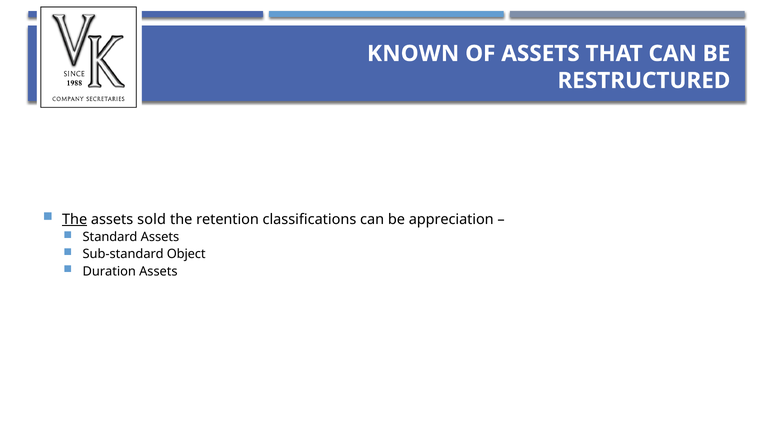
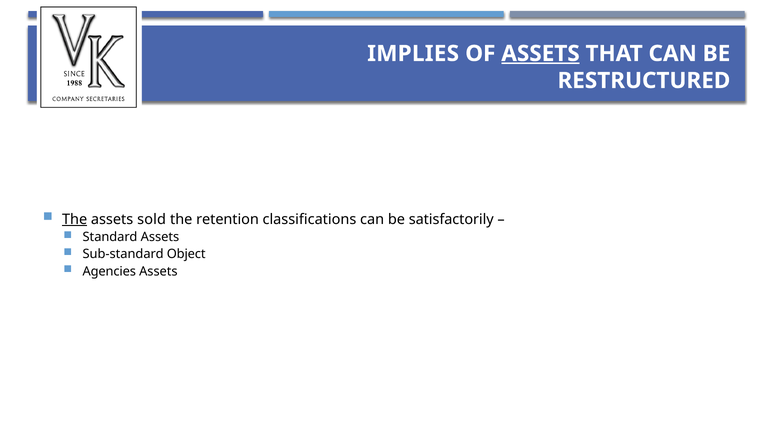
KNOWN: KNOWN -> IMPLIES (413, 54)
ASSETS underline: none -> present (541, 54)
appreciation: appreciation -> satisfactorily (451, 219)
Duration: Duration -> Agencies (109, 271)
